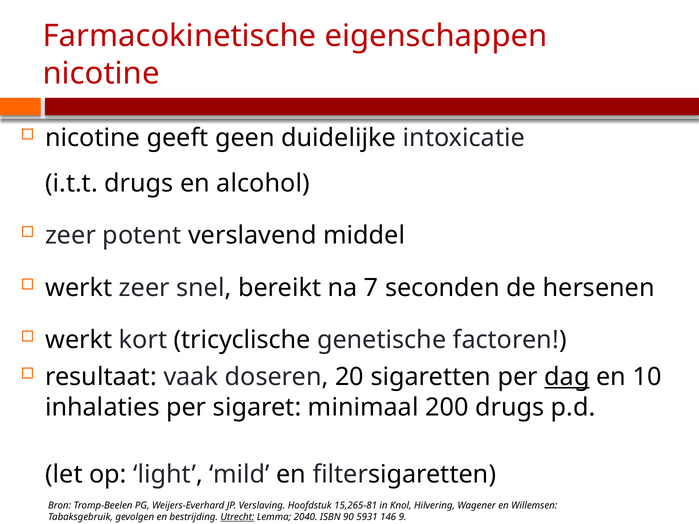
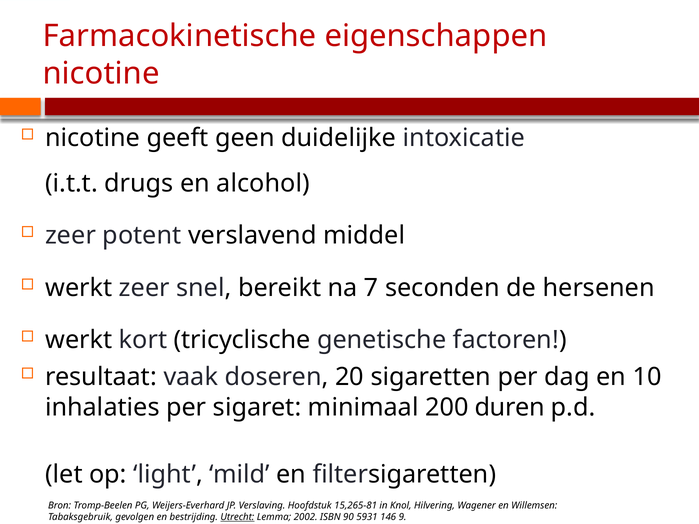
dag underline: present -> none (567, 377)
200 drugs: drugs -> duren (510, 407)
2040: 2040 -> 2002 (306, 517)
